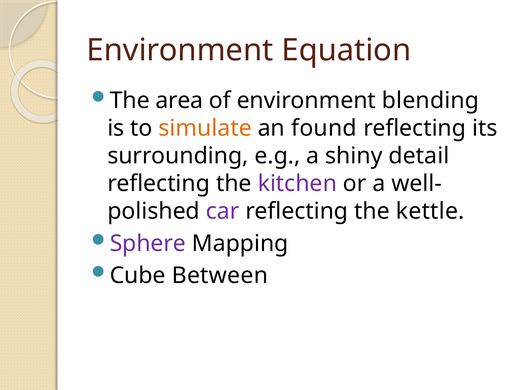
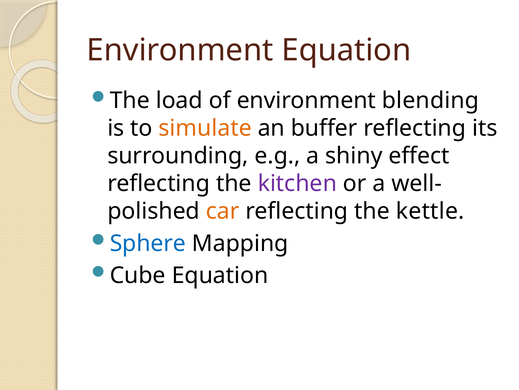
area: area -> load (179, 100)
found: found -> buffer (324, 128)
detail: detail -> effect (419, 156)
car colour: purple -> orange (223, 211)
Sphere colour: purple -> blue (148, 243)
Cube Between: Between -> Equation (220, 275)
